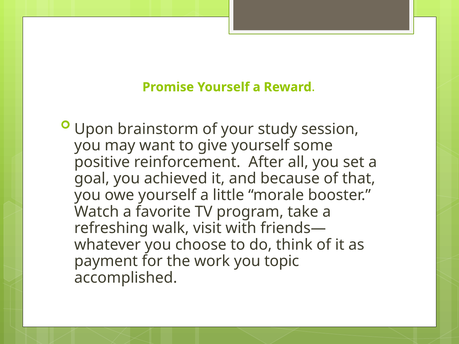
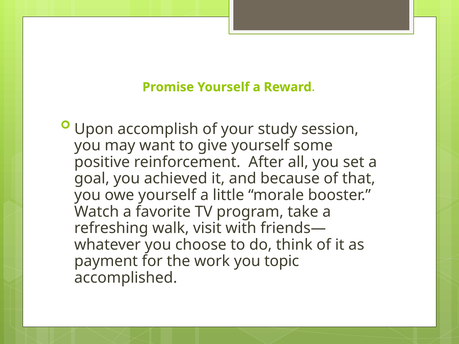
brainstorm: brainstorm -> accomplish (158, 129)
